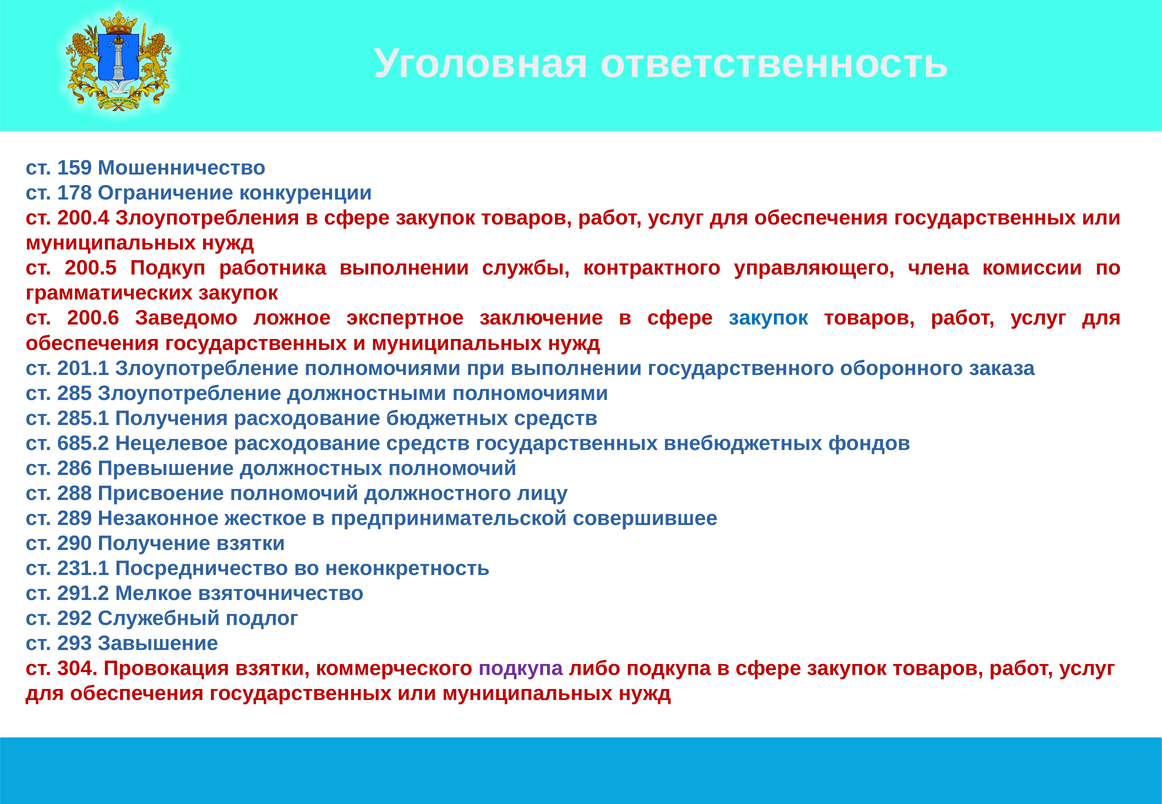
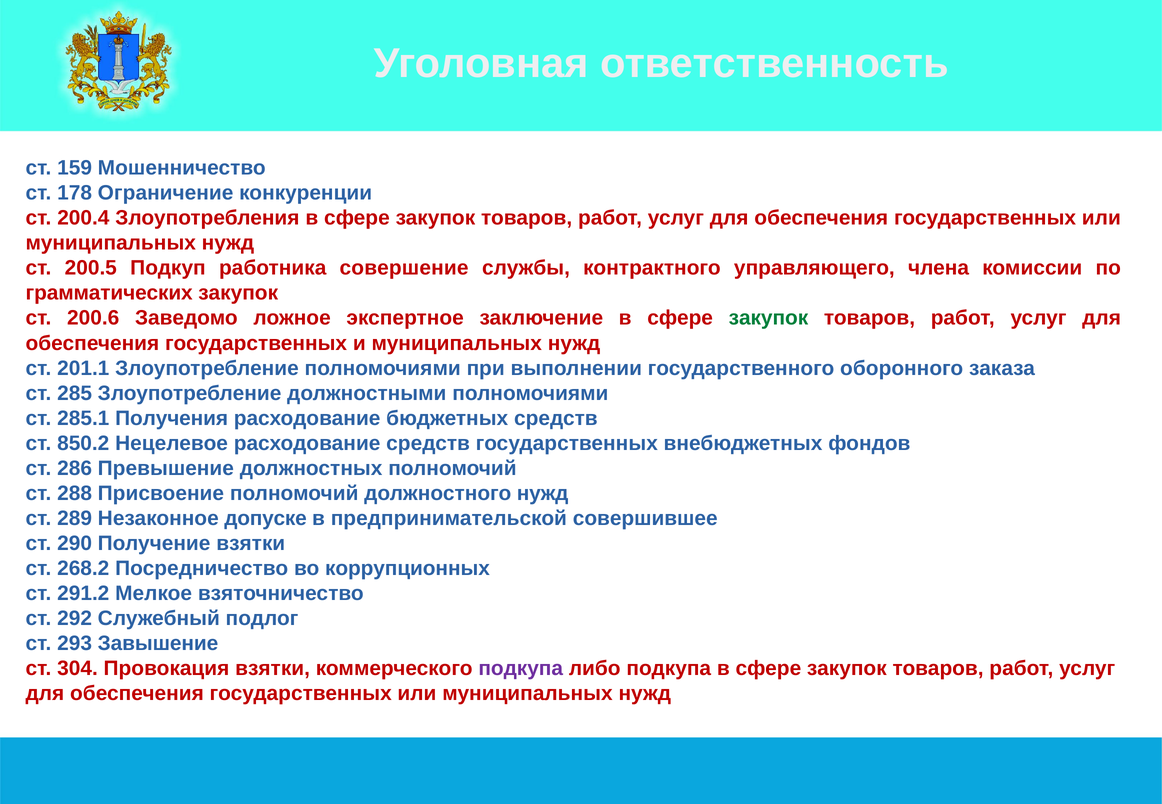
работника выполнении: выполнении -> совершение (404, 268)
закупок colour: blue -> green (768, 318)
685.2: 685.2 -> 850.2 (83, 443)
должностного лицу: лицу -> нужд (543, 494)
жесткое: жесткое -> допуске (266, 519)
231.1: 231.1 -> 268.2 (83, 569)
неконкретность: неконкретность -> коррупционных (407, 569)
